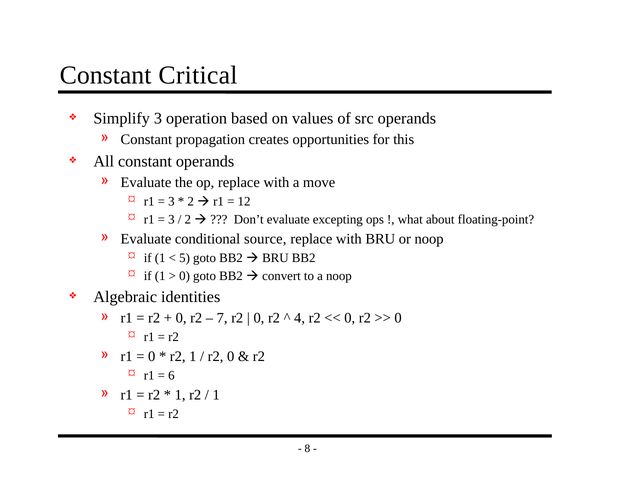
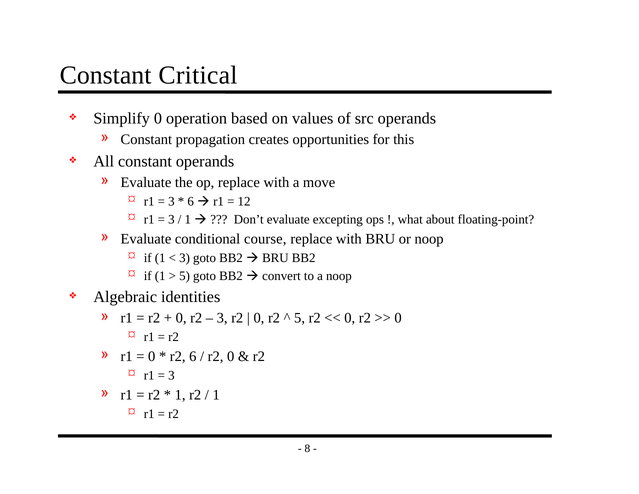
Simplify 3: 3 -> 0 (158, 118)
2: 2 -> 6 (191, 201)
2: 2 -> 1 (188, 219)
source: source -> course (265, 239)
5: 5 -> 3 (185, 258)
0: 0 -> 5 (185, 276)
7: 7 -> 3 (222, 318)
4: 4 -> 5 (300, 318)
r2 1: 1 -> 6 (193, 356)
6: 6 -> 3 (171, 375)
